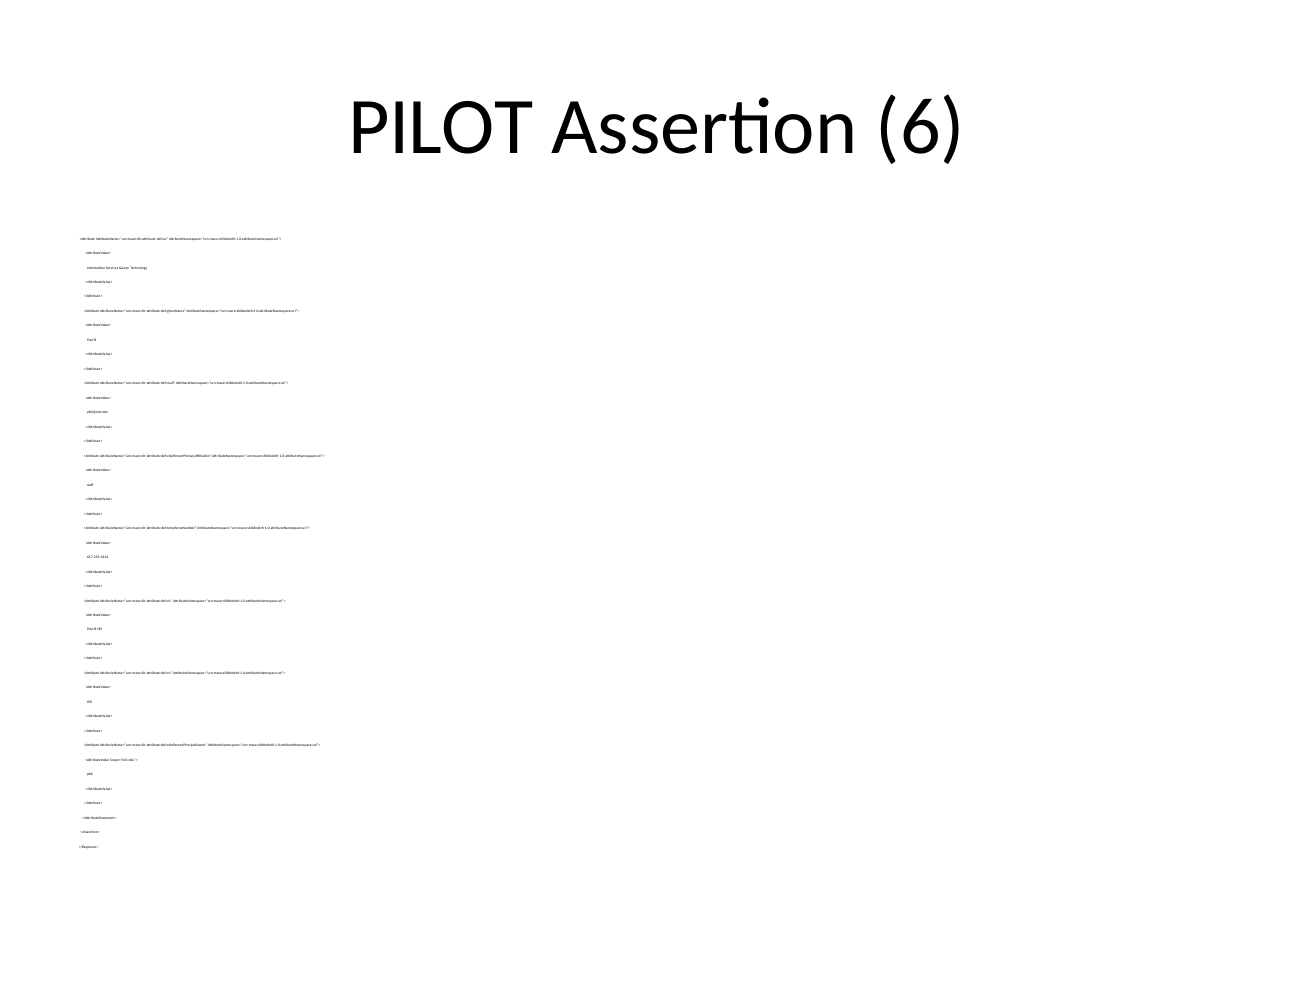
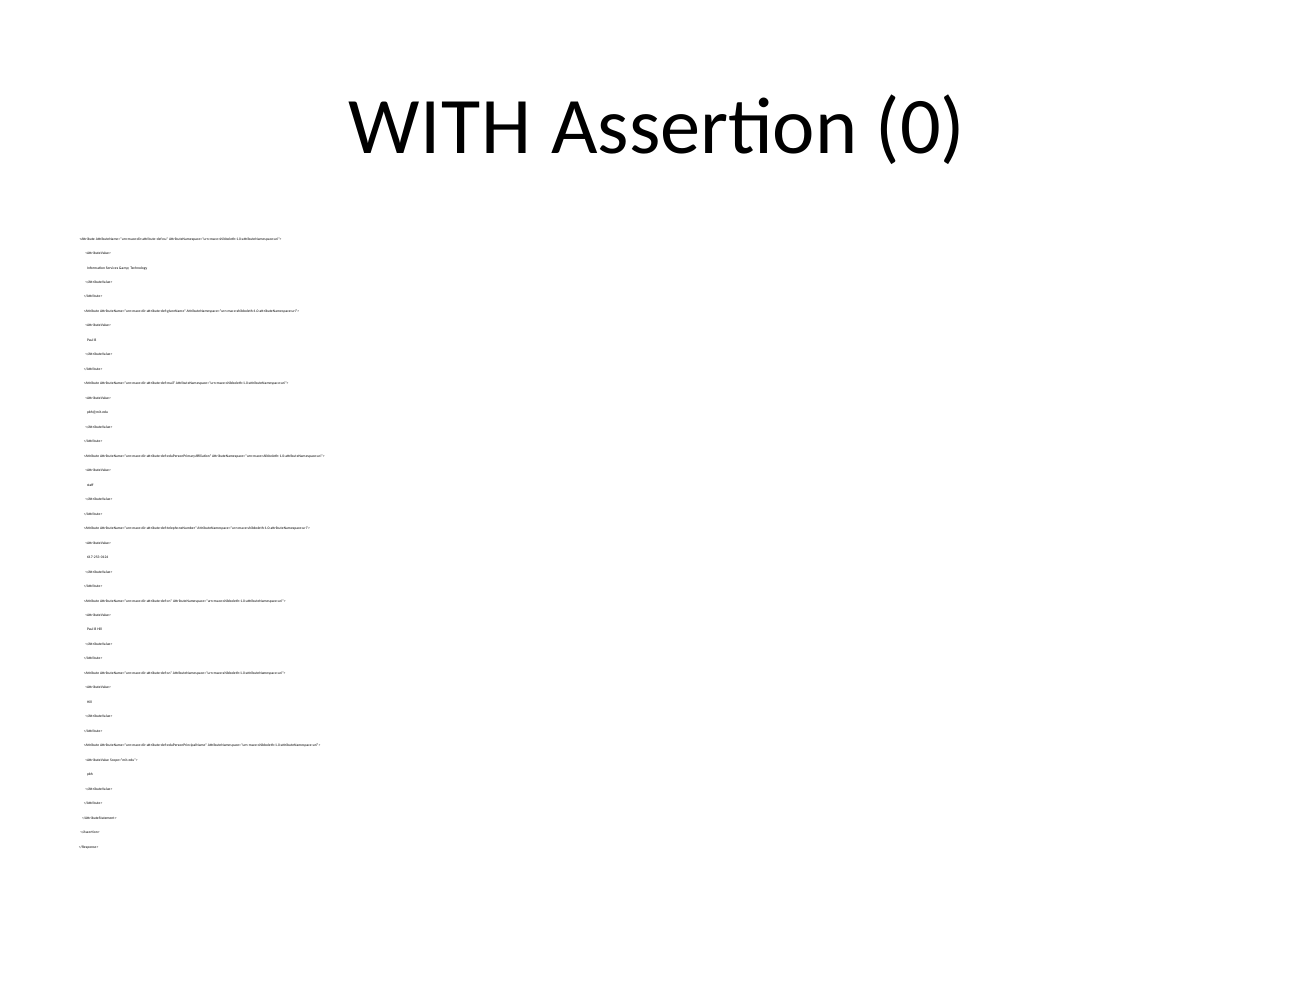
PILOT: PILOT -> WITH (440, 127)
6: 6 -> 0 (920, 127)
